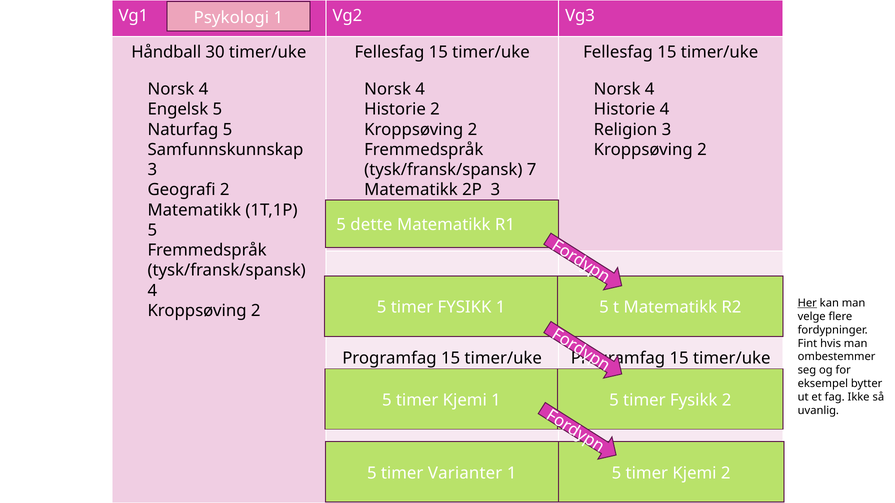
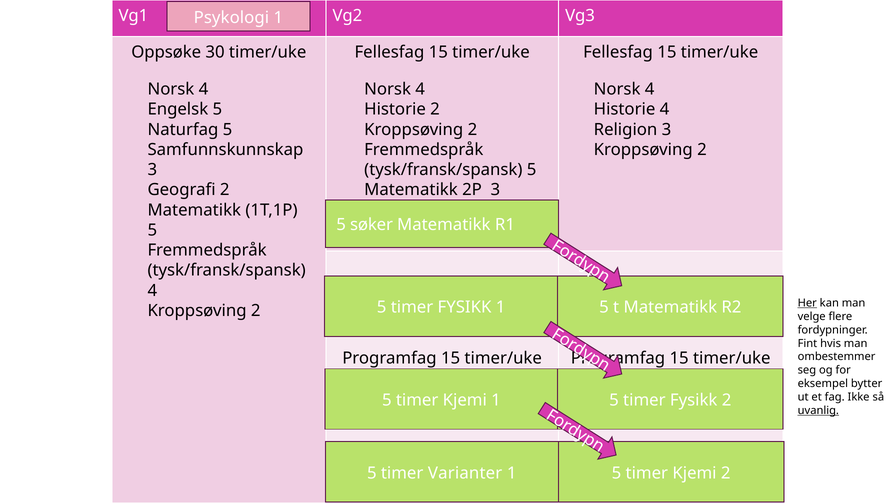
Håndball: Håndball -> Oppsøke (166, 52)
tysk/fransk/spansk 7: 7 -> 5 (532, 170)
dette: dette -> søker (372, 225)
uvanlig underline: none -> present (818, 411)
